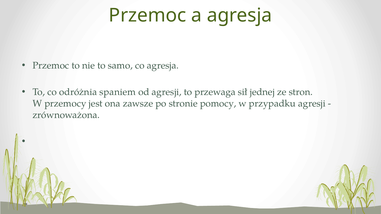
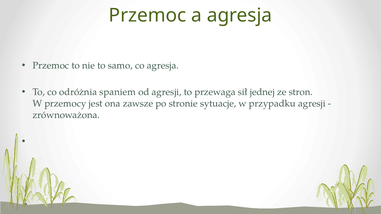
pomocy: pomocy -> sytuacje (218, 104)
